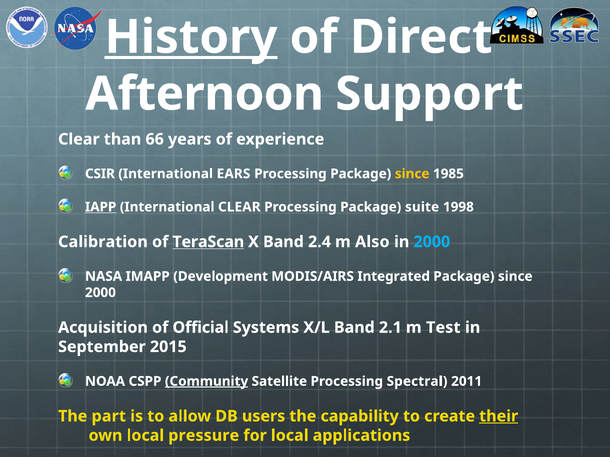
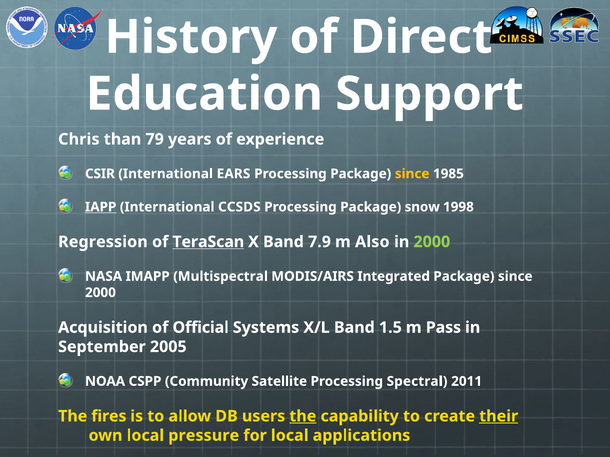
History underline: present -> none (191, 37)
Afternoon: Afternoon -> Education (204, 94)
Clear: Clear -> Chris (79, 139)
66: 66 -> 79 (155, 139)
International CLEAR: CLEAR -> CCSDS (239, 207)
suite: suite -> snow (422, 207)
Calibration: Calibration -> Regression (103, 242)
2.4: 2.4 -> 7.9 (319, 242)
2000 colour: light blue -> light green (432, 242)
Development: Development -> Multispectral (221, 277)
2.1: 2.1 -> 1.5 (390, 328)
Test: Test -> Pass (443, 328)
2015: 2015 -> 2005 (168, 347)
Community underline: present -> none (207, 382)
part: part -> fires (109, 417)
the underline: none -> present (303, 417)
